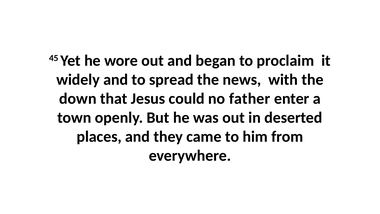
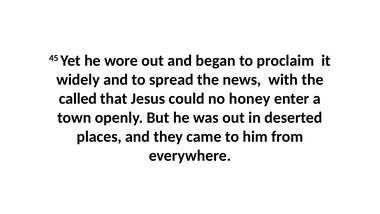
down: down -> called (78, 98)
father: father -> honey (250, 98)
